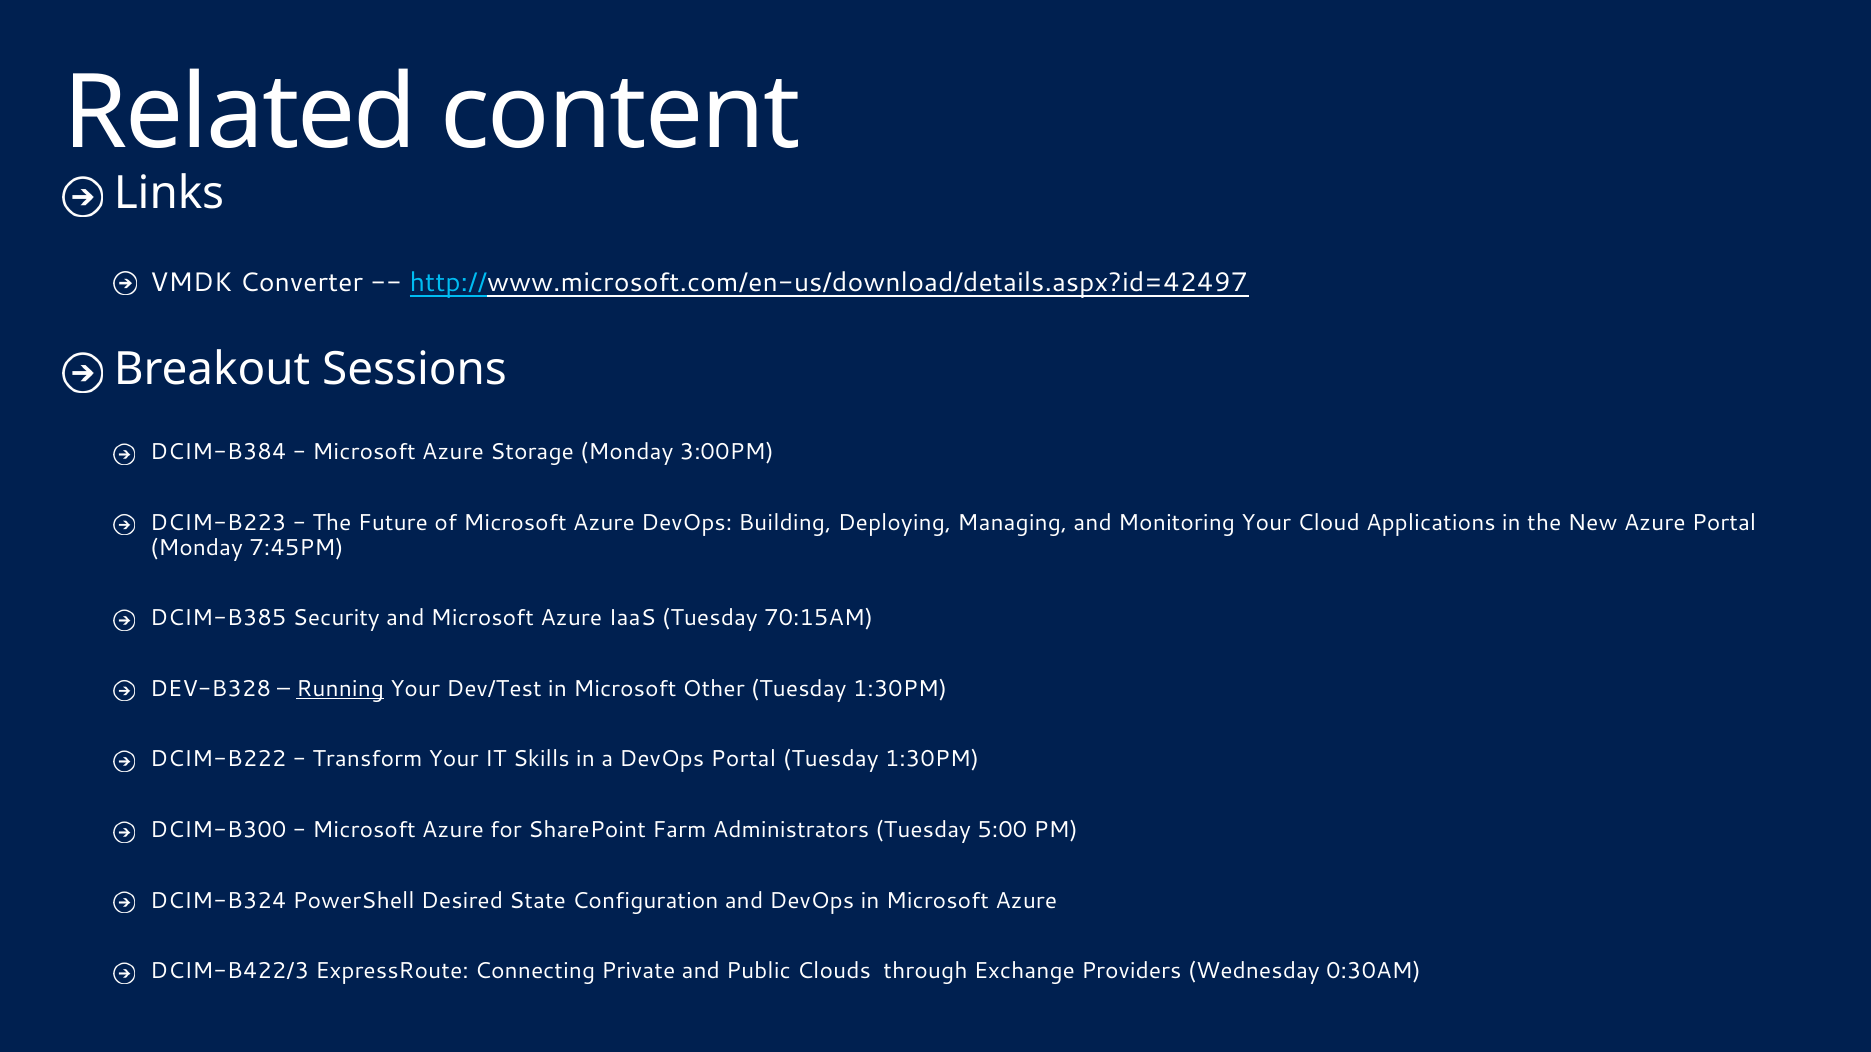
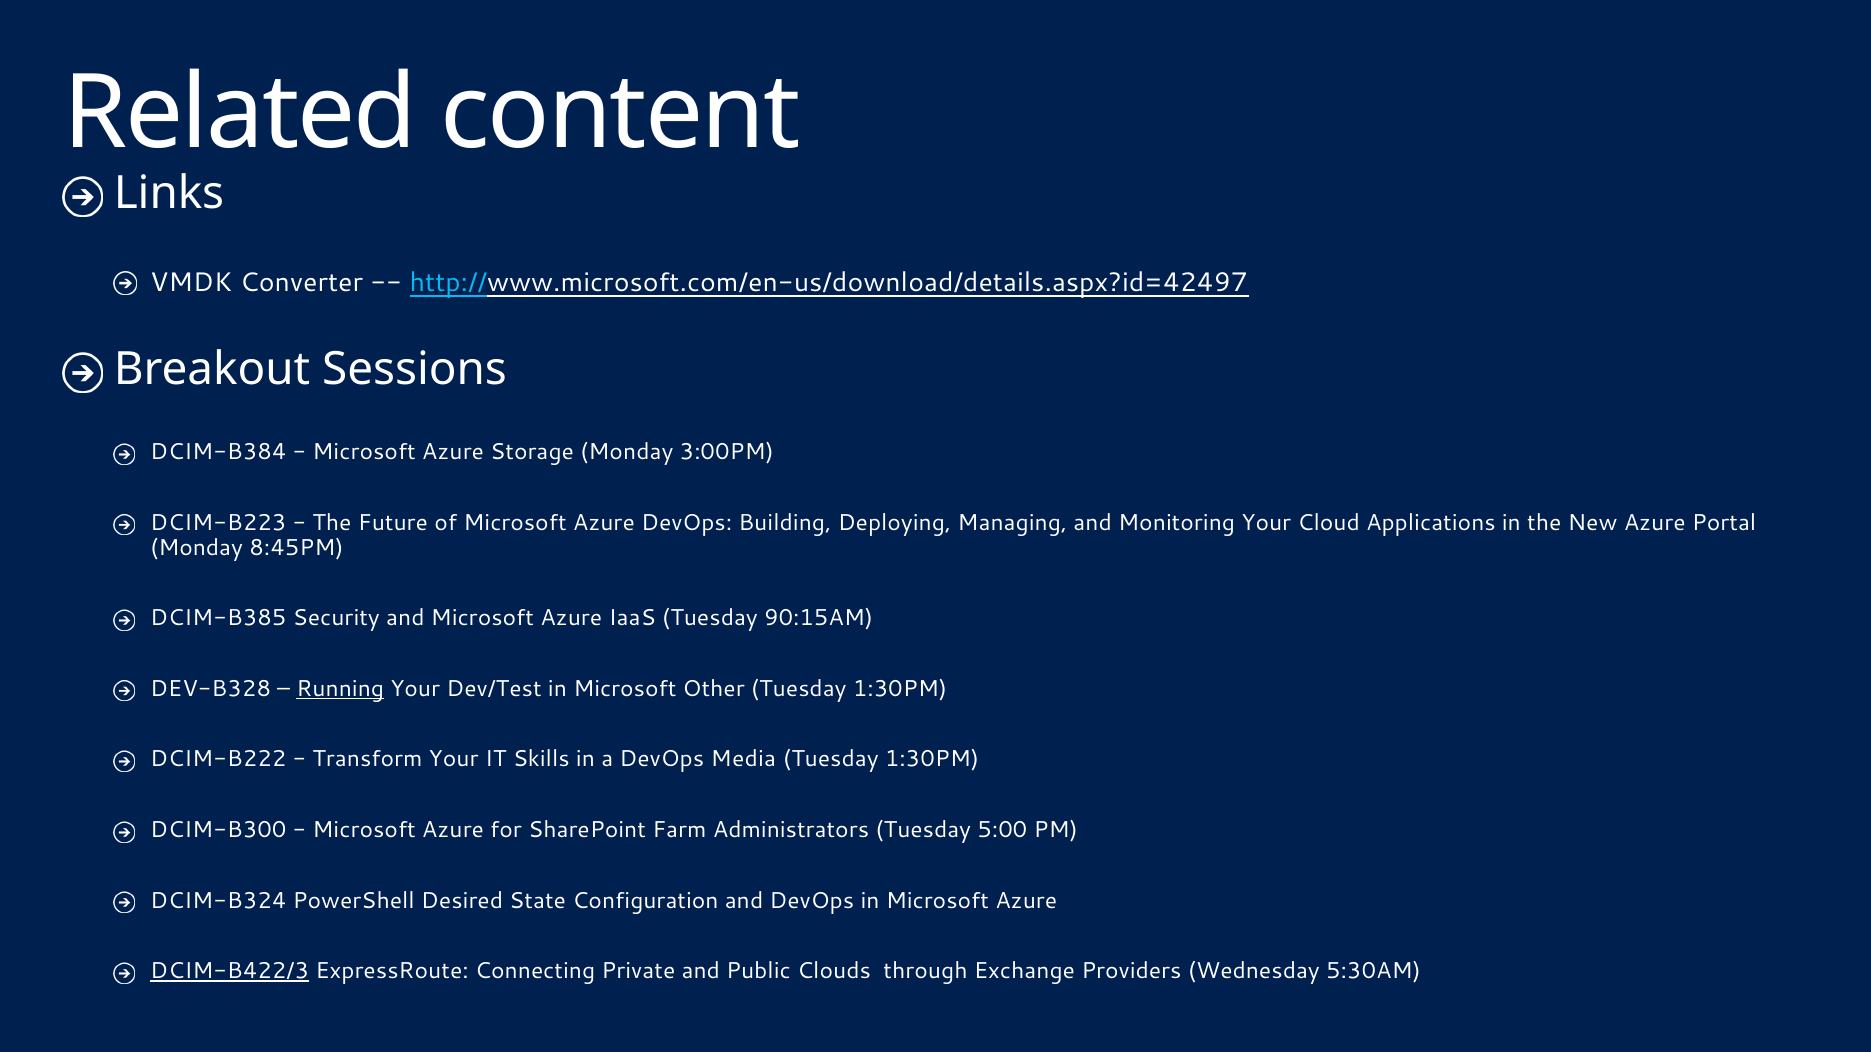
7:45PM: 7:45PM -> 8:45PM (297, 548)
70:15AM: 70:15AM -> 90:15AM (819, 618)
DevOps Portal: Portal -> Media (743, 760)
DCIM-B422/3 underline: none -> present (230, 971)
0:30AM: 0:30AM -> 5:30AM (1373, 971)
